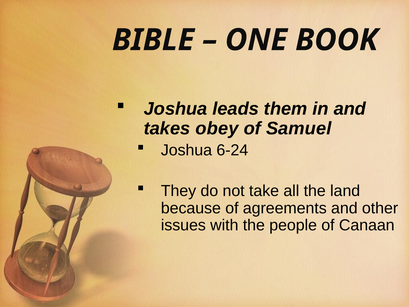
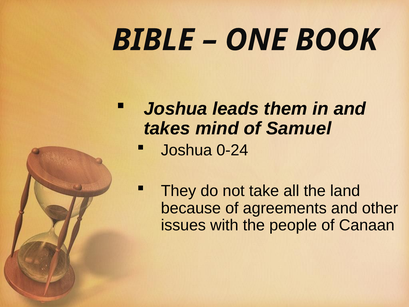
obey: obey -> mind (217, 128)
6-24: 6-24 -> 0-24 (232, 150)
